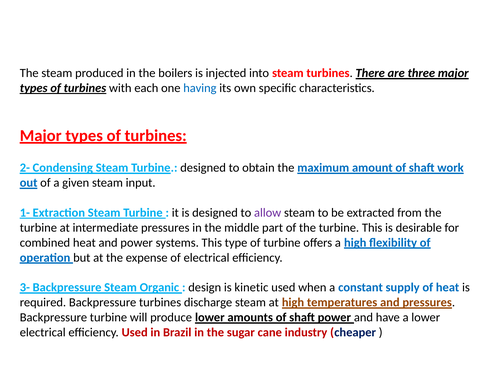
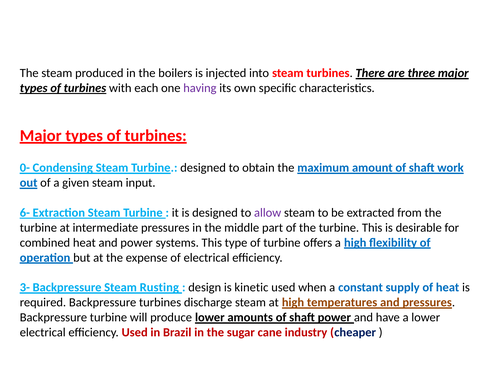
having colour: blue -> purple (200, 88)
2-: 2- -> 0- (25, 168)
1-: 1- -> 6- (25, 213)
Organic: Organic -> Rusting (159, 288)
